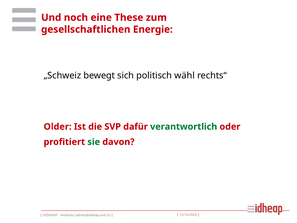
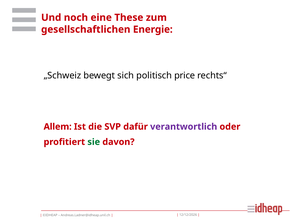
wähl: wähl -> price (185, 75)
Older: Older -> Allem (58, 127)
verantwortlich colour: green -> purple (184, 127)
